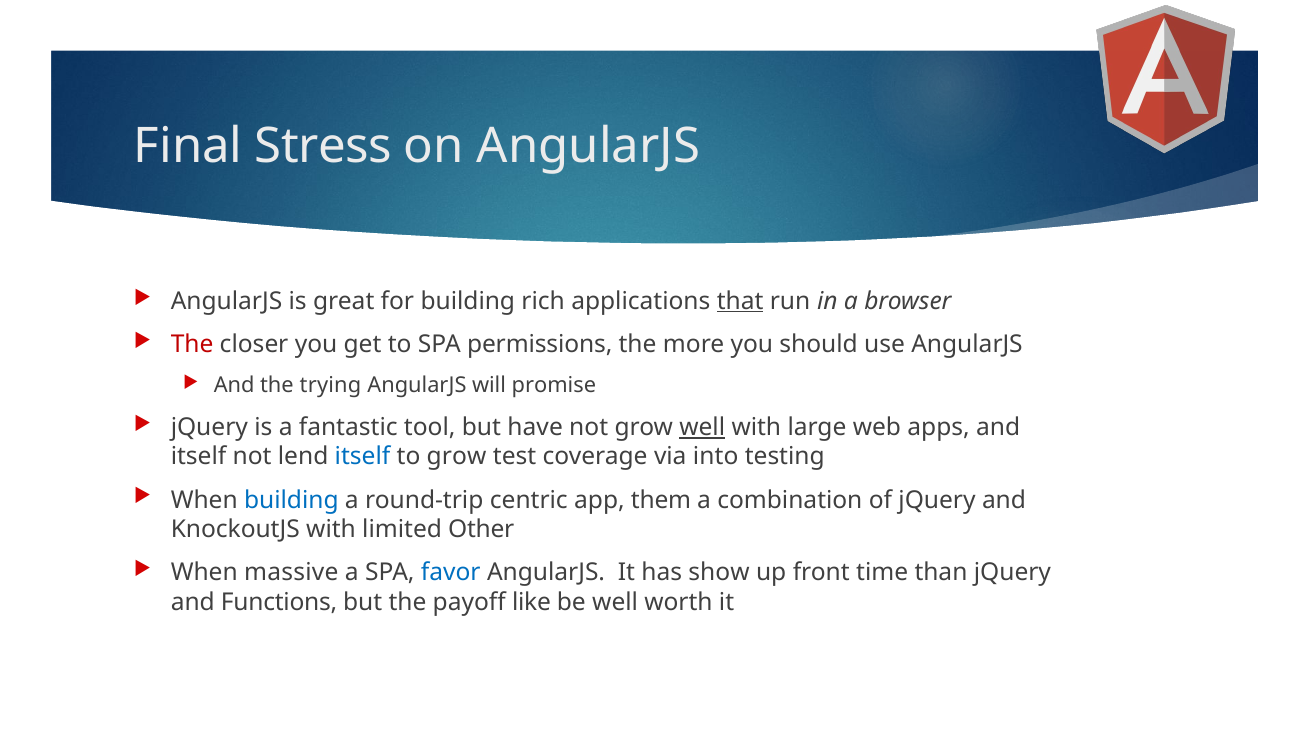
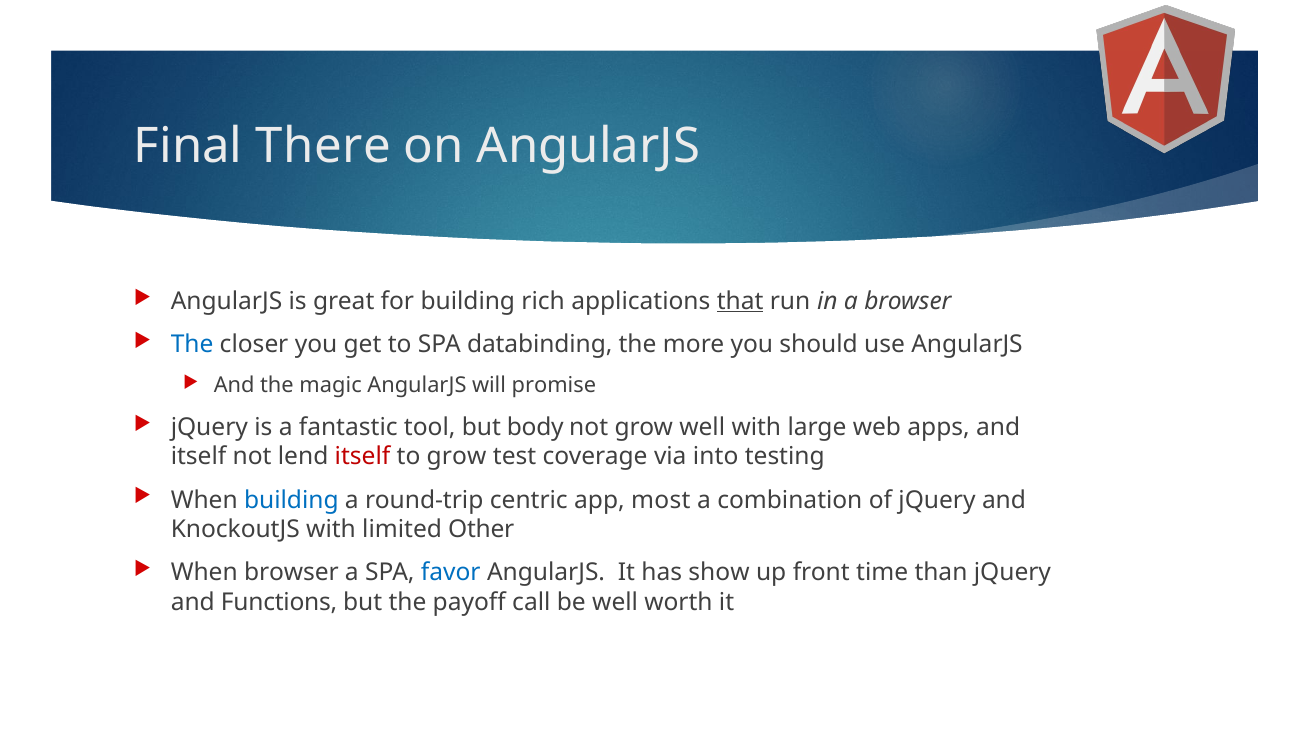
Stress: Stress -> There (323, 146)
The colour: red -> blue (192, 344)
permissions: permissions -> databinding (540, 344)
trying: trying -> magic (331, 386)
have: have -> body (535, 427)
well underline: present -> none (702, 427)
itself colour: blue -> red (363, 457)
them: them -> most (661, 500)
When massive: massive -> browser (291, 572)
like: like -> call (531, 602)
